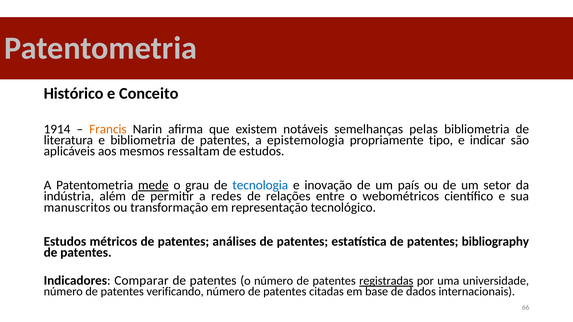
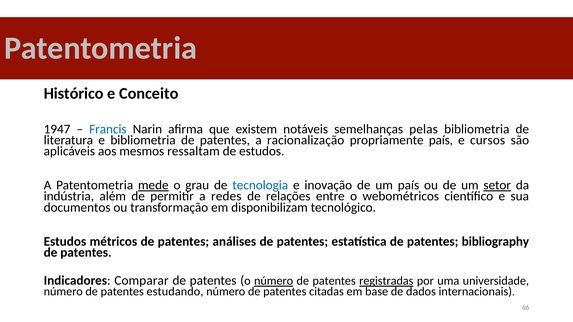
1914: 1914 -> 1947 (57, 129)
Francis colour: orange -> blue (108, 129)
epistemologia: epistemologia -> racionalização (306, 140)
propriamente tipo: tipo -> país (441, 140)
indicar: indicar -> cursos (488, 140)
setor underline: none -> present (497, 185)
manuscritos: manuscritos -> documentos (77, 208)
representação: representação -> disponibilizam (270, 208)
número underline: none -> present (274, 281)
verificando: verificando -> estudando (175, 292)
